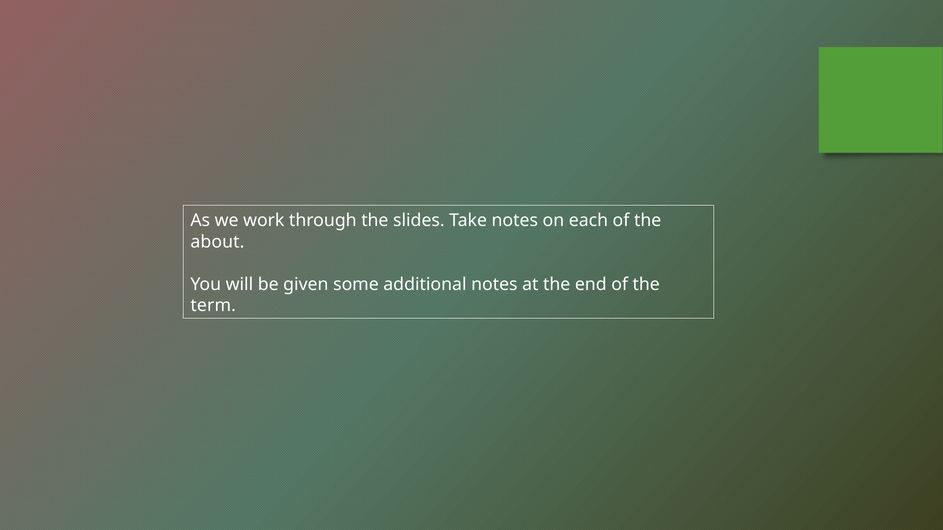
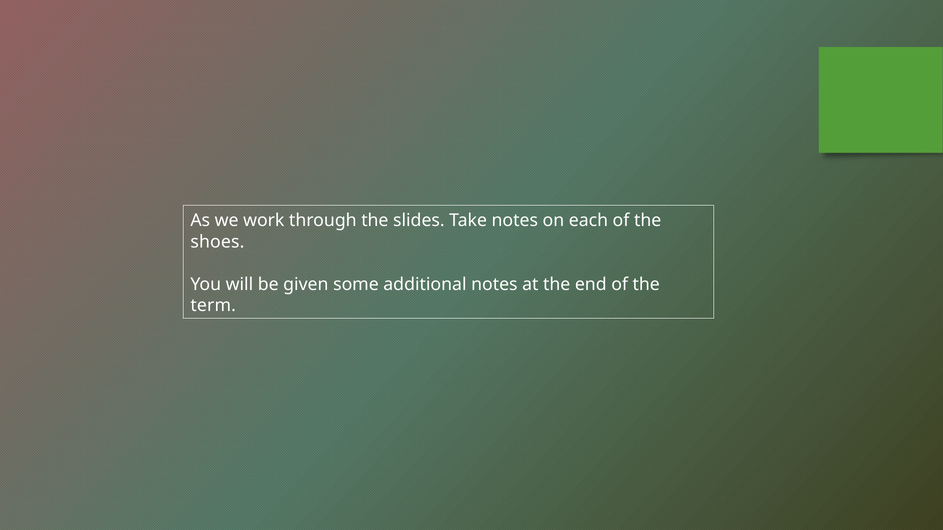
about: about -> shoes (217, 242)
